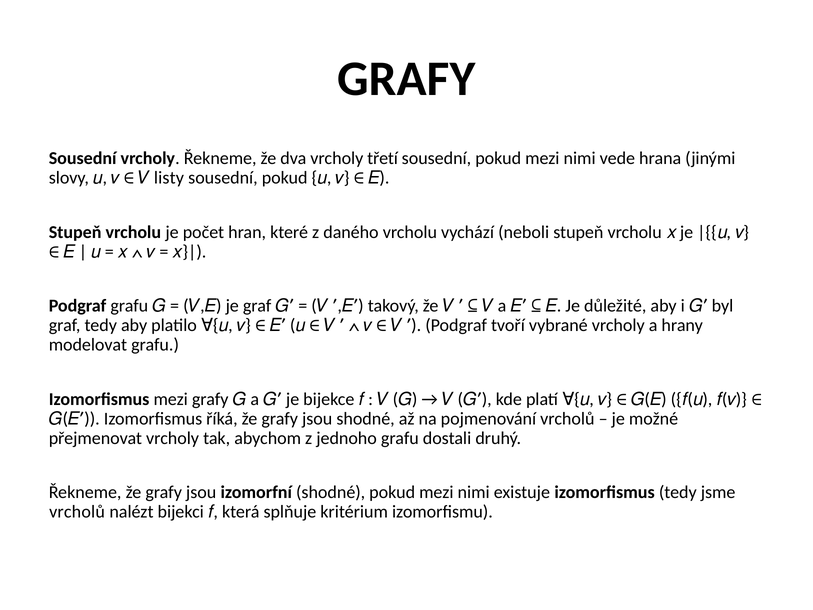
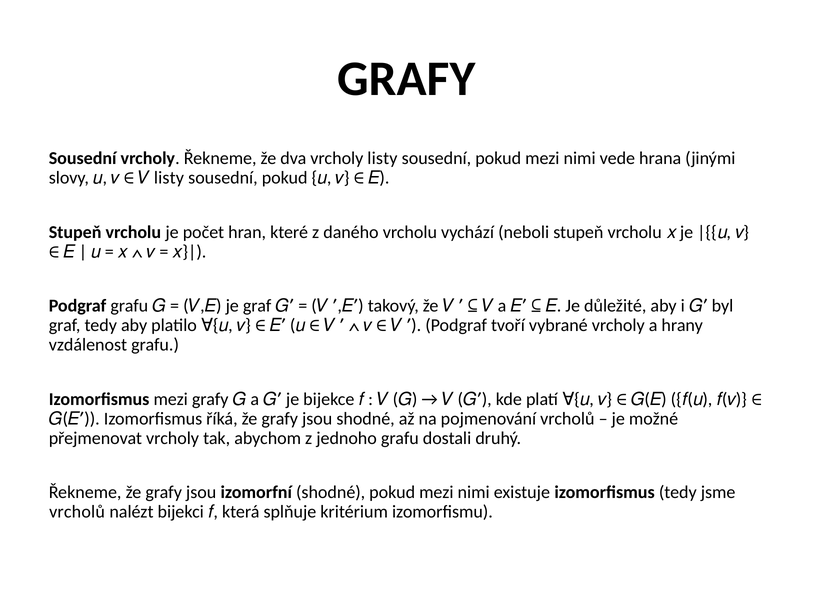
vrcholy třetí: třetí -> listy (382, 158)
modelovat: modelovat -> vzdálenost (88, 345)
